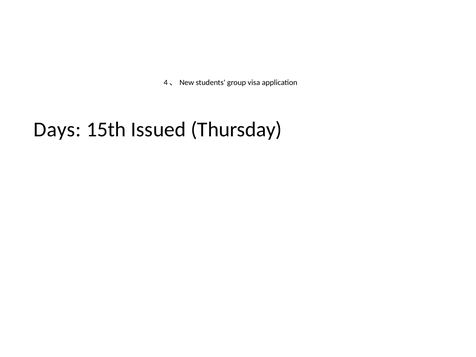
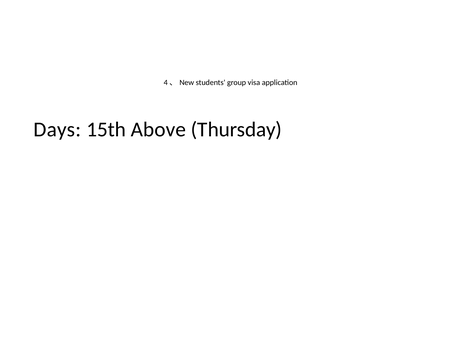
Issued: Issued -> Above (158, 129)
